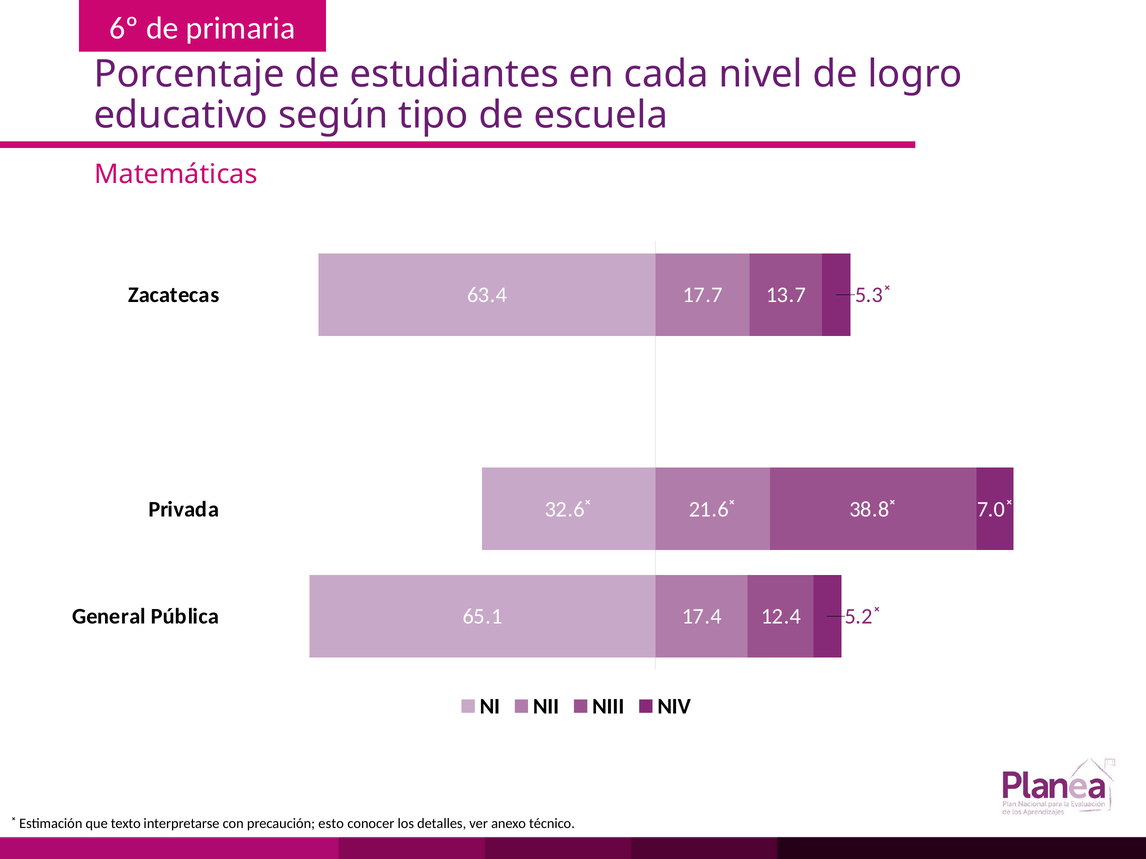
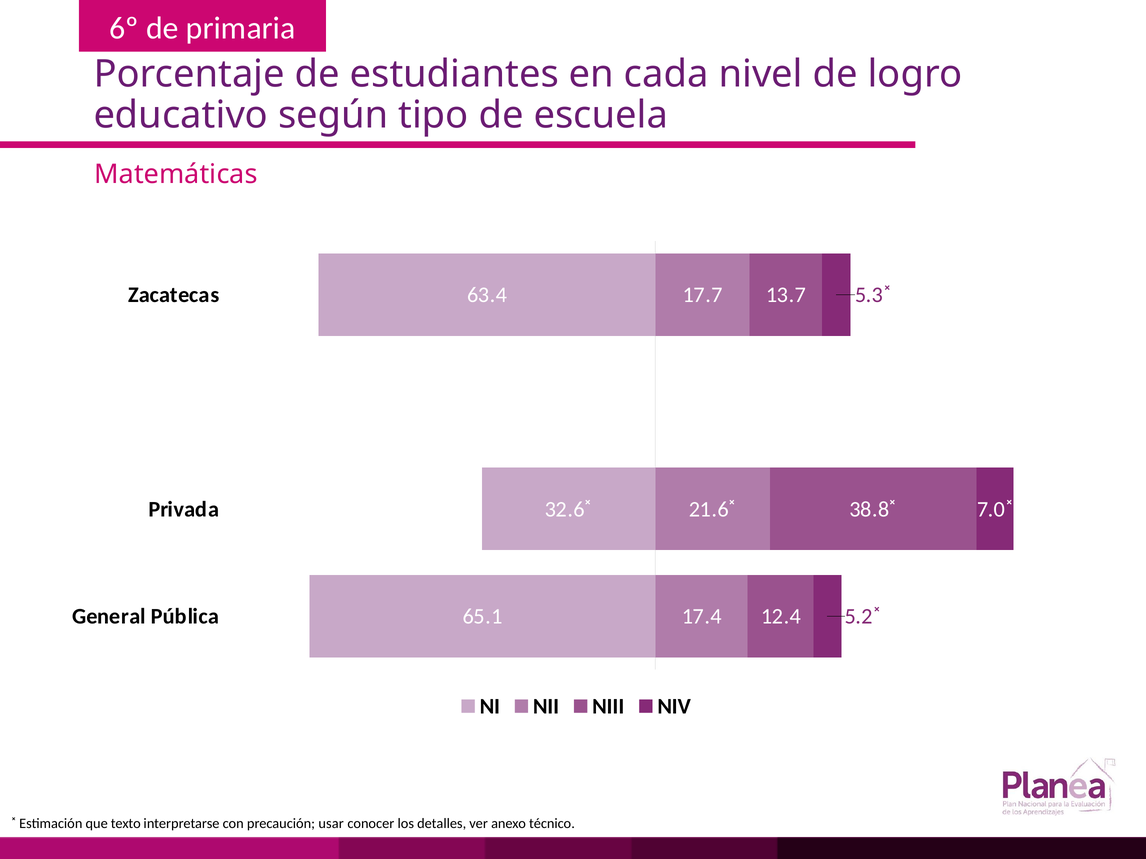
esto: esto -> usar (331, 824)
